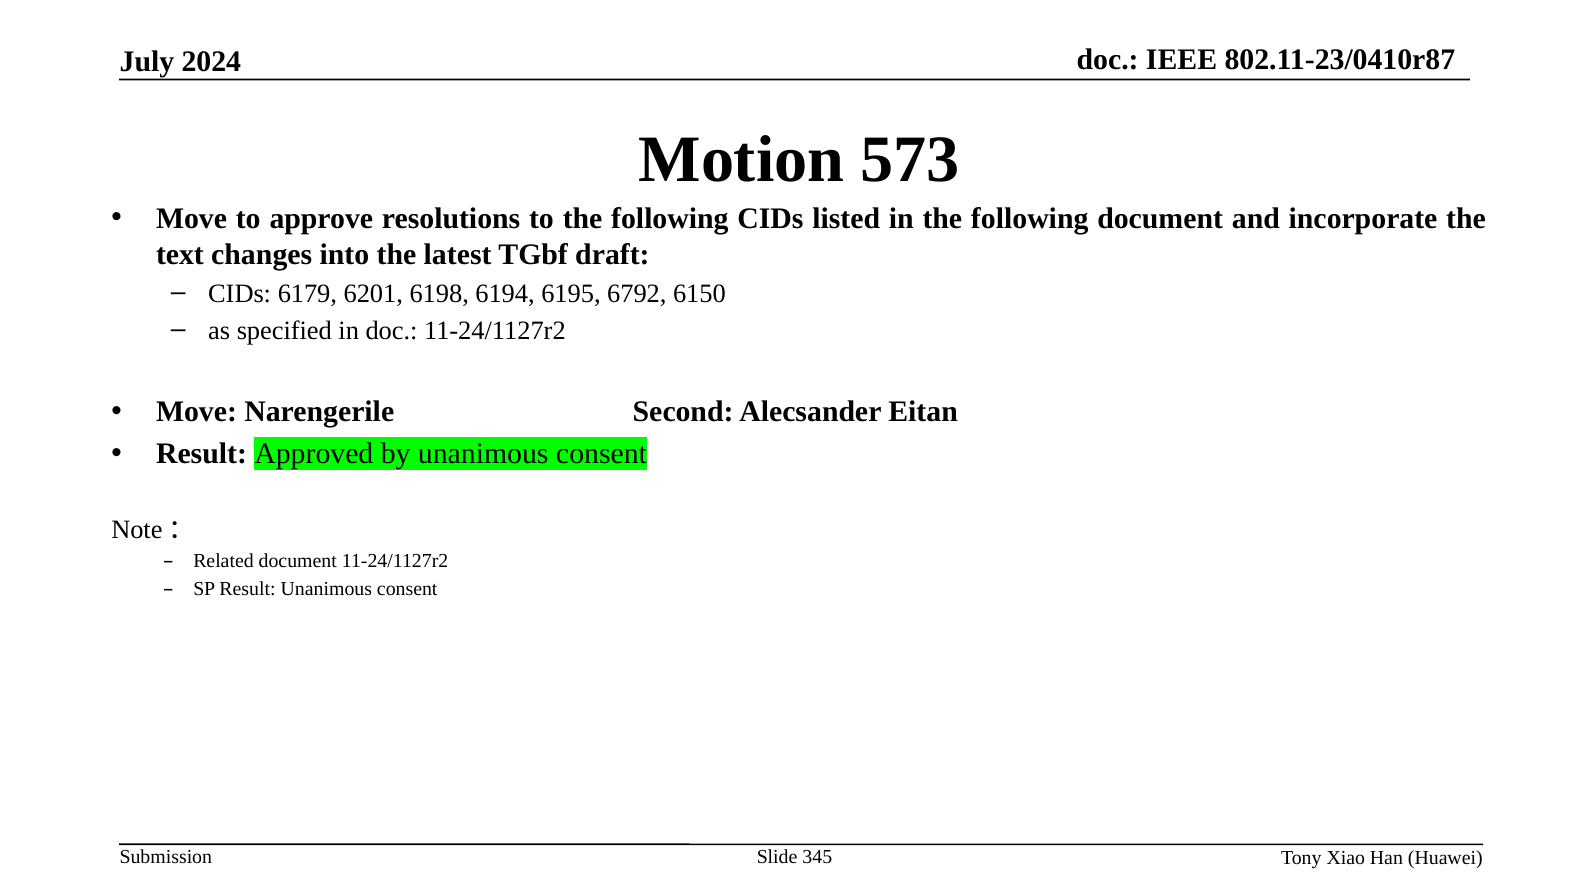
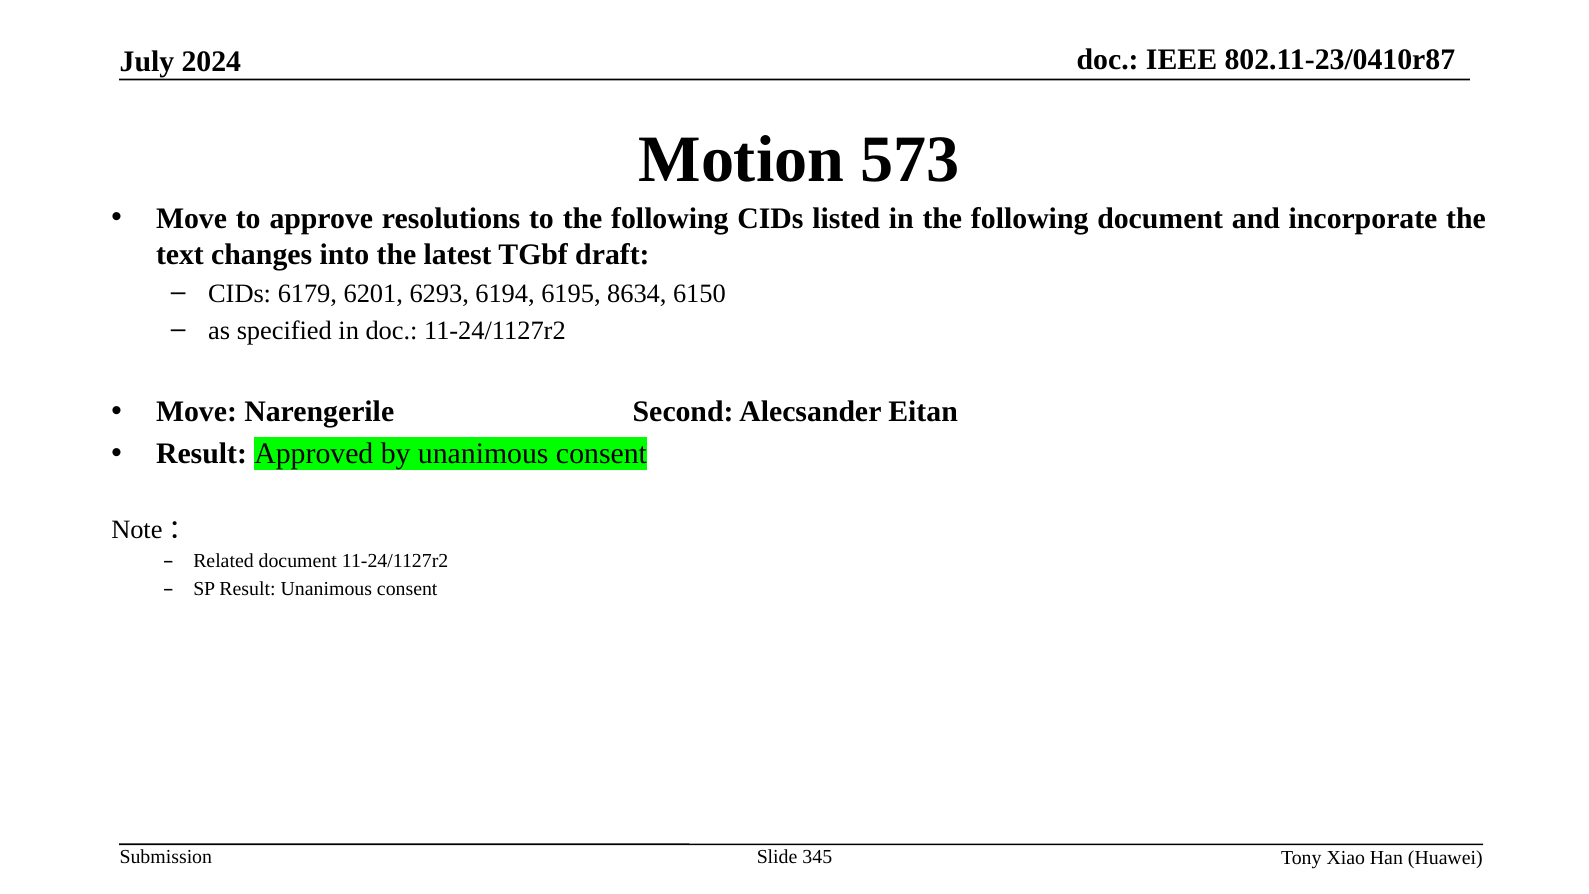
6198: 6198 -> 6293 (439, 293)
6792: 6792 -> 8634 (637, 293)
